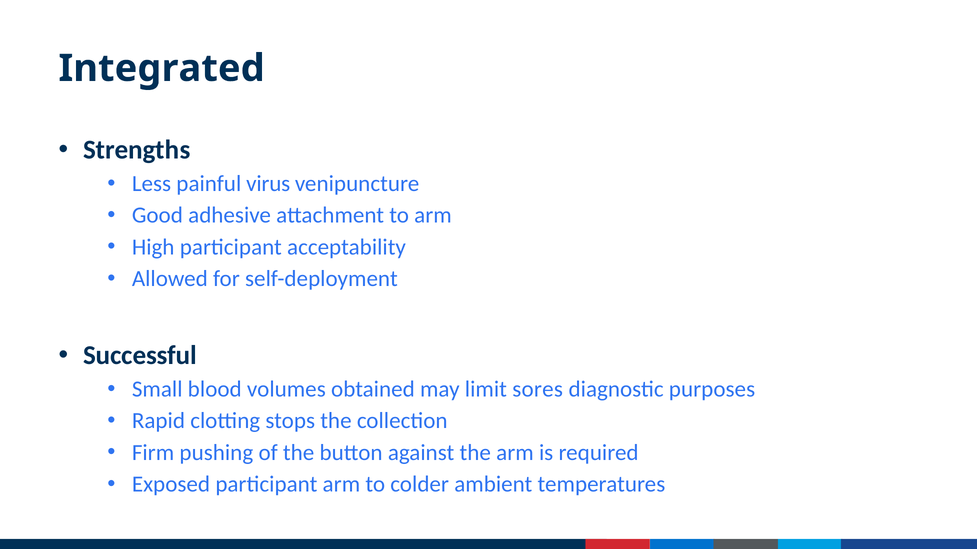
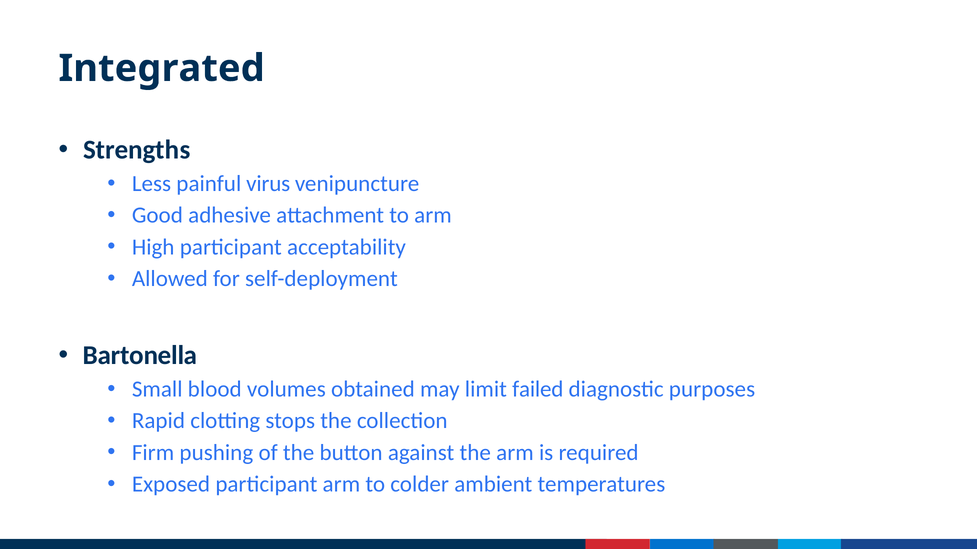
Successful: Successful -> Bartonella (140, 356)
sores: sores -> failed (538, 390)
